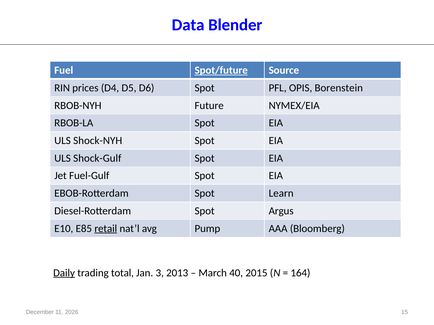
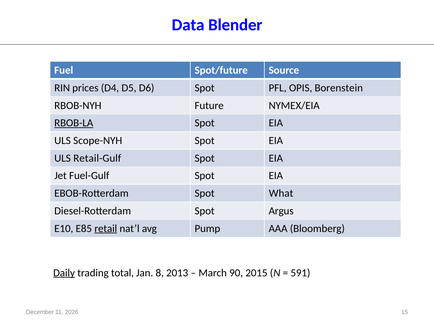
Spot/future underline: present -> none (221, 70)
RBOB-LA underline: none -> present (74, 123)
Shock-NYH: Shock-NYH -> Scope-NYH (98, 141)
Shock-Gulf: Shock-Gulf -> Retail-Gulf (97, 158)
Learn: Learn -> What (281, 194)
3: 3 -> 8 (160, 273)
40: 40 -> 90 (236, 273)
164: 164 -> 591 (300, 273)
